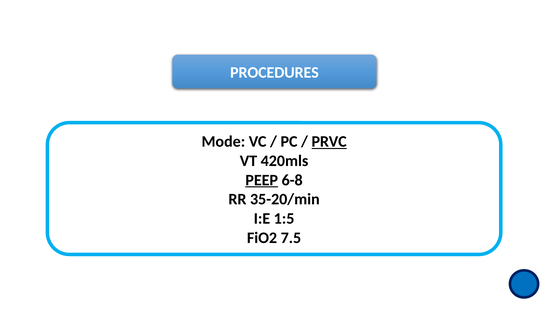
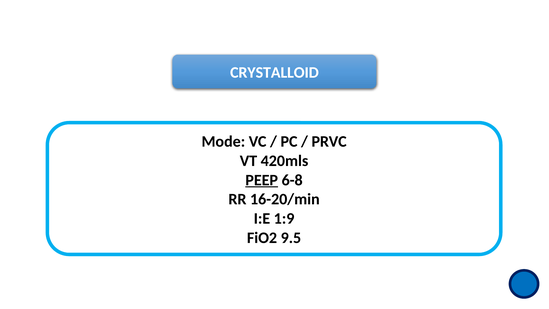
PROCEDURES: PROCEDURES -> CRYSTALLOID (274, 72)
PRVC underline: present -> none (329, 141)
35-20/min: 35-20/min -> 16-20/min (285, 199)
1:5: 1:5 -> 1:9 (284, 218)
7.5: 7.5 -> 9.5 (291, 238)
